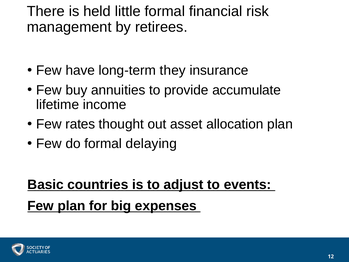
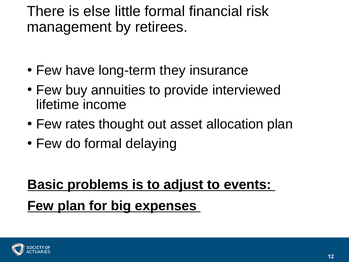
held: held -> else (97, 11)
accumulate: accumulate -> interviewed (247, 90)
countries: countries -> problems (98, 184)
